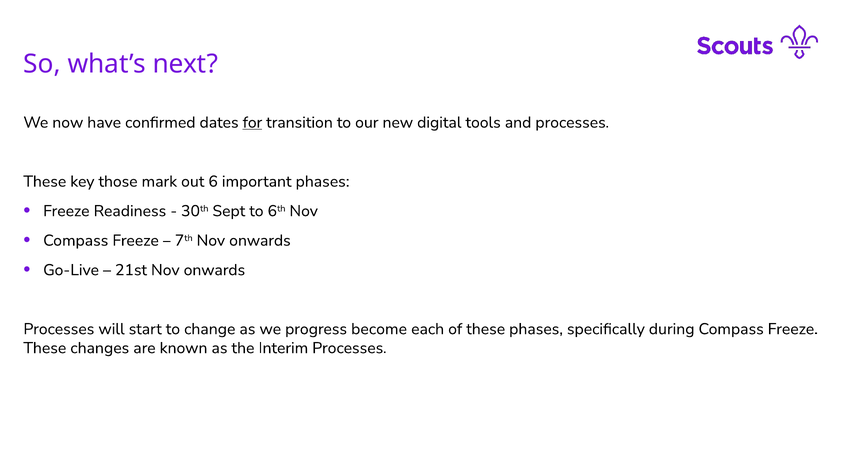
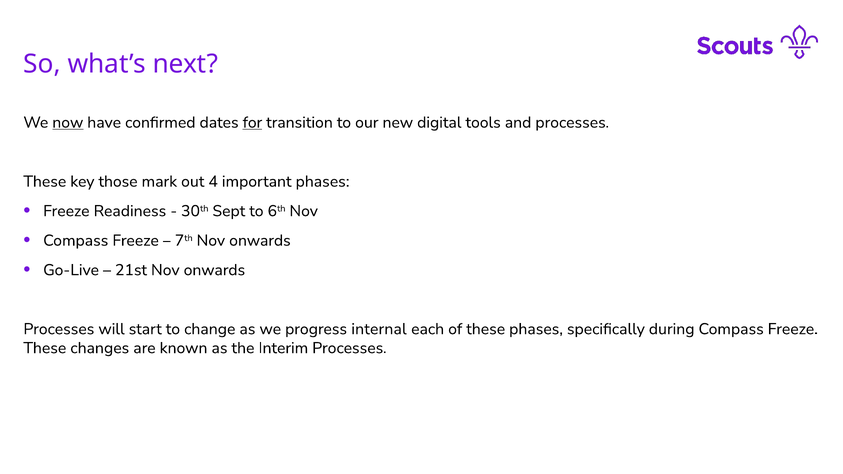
now underline: none -> present (68, 123)
6: 6 -> 4 (213, 182)
become: become -> internal (379, 329)
